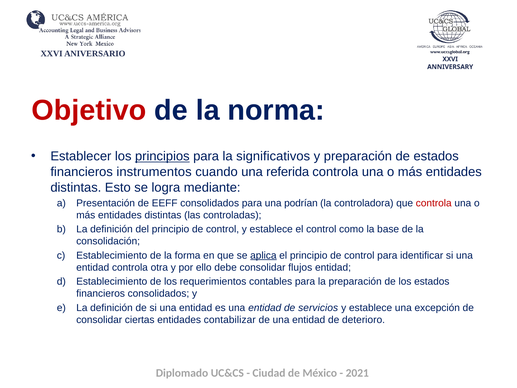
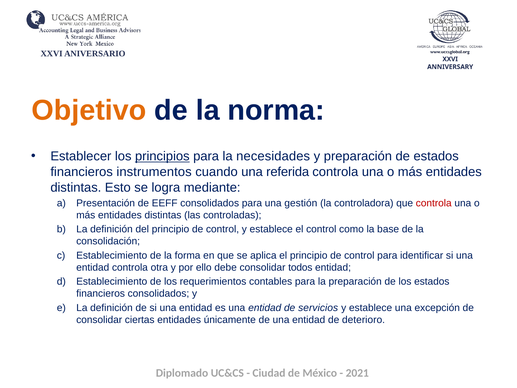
Objetivo colour: red -> orange (89, 110)
significativos: significativos -> necesidades (273, 156)
podrían: podrían -> gestión (301, 203)
aplica underline: present -> none (263, 255)
flujos: flujos -> todos (300, 267)
contabilizar: contabilizar -> únicamente (230, 320)
